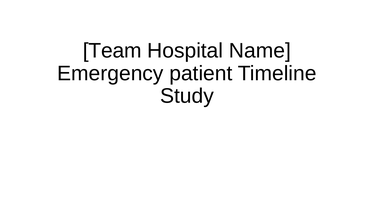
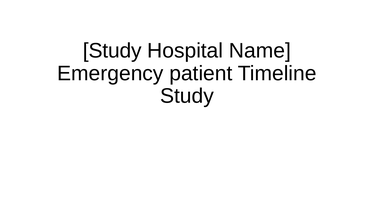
Team: Team -> Study (112, 51)
